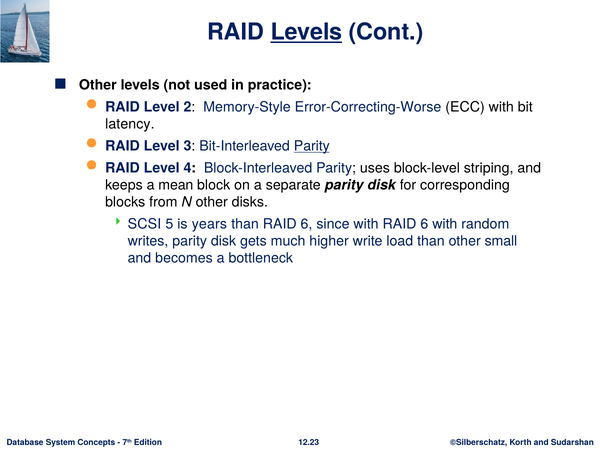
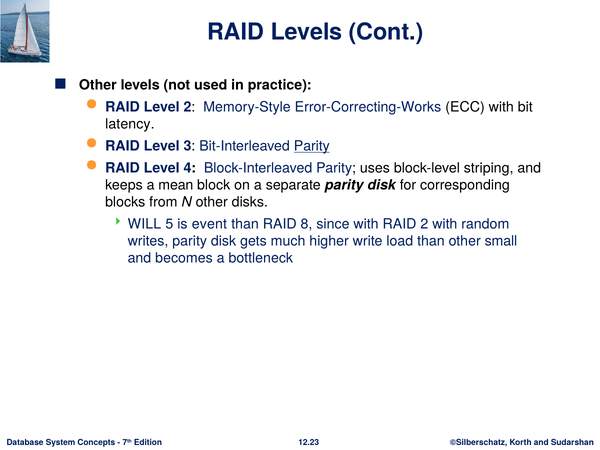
Levels underline: present -> none (306, 32)
Error-Correcting-Worse: Error-Correcting-Worse -> Error-Correcting-Works (368, 107)
SCSI: SCSI -> WILL (144, 224)
years: years -> event (209, 224)
than RAID 6: 6 -> 8 (307, 224)
with RAID 6: 6 -> 2 (424, 224)
